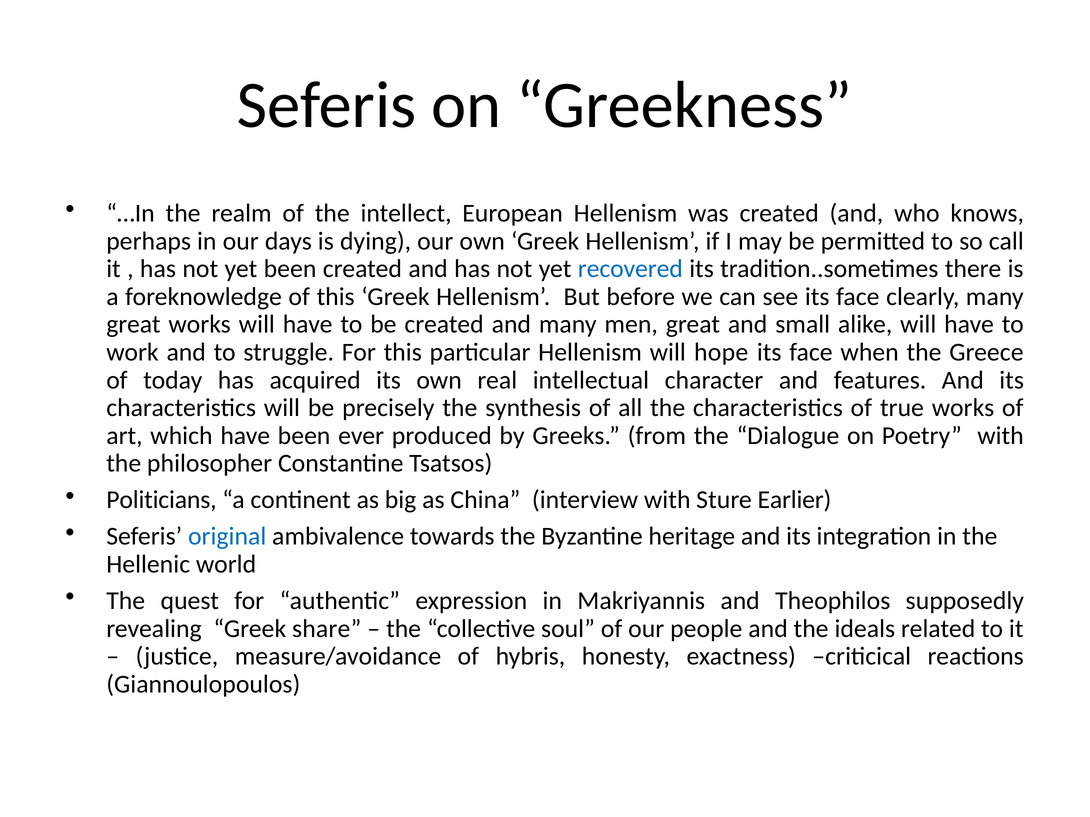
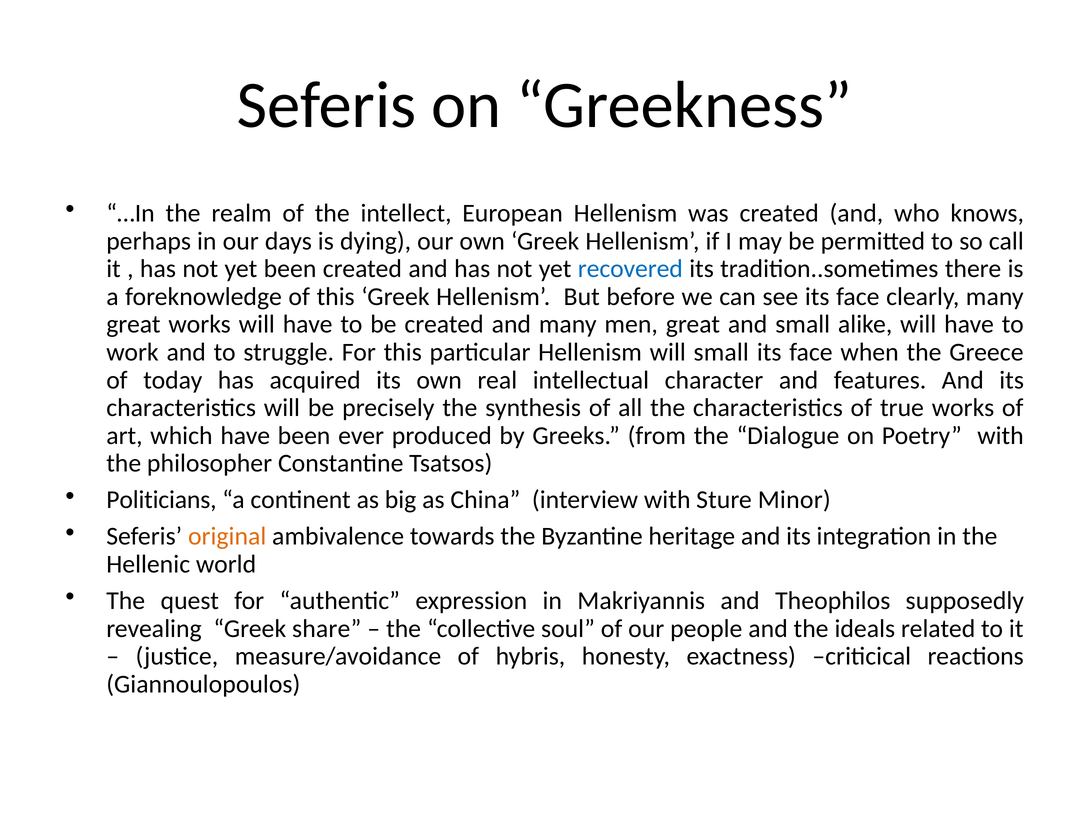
will hope: hope -> small (721, 352)
Earlier: Earlier -> Minor (794, 500)
original colour: blue -> orange (227, 537)
